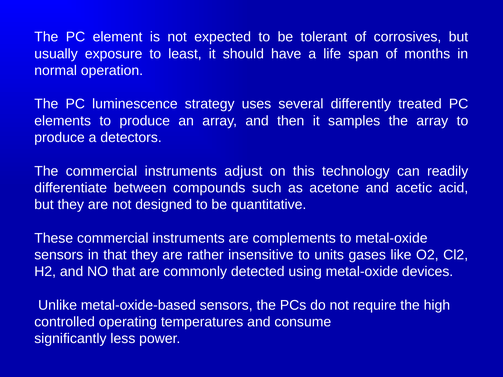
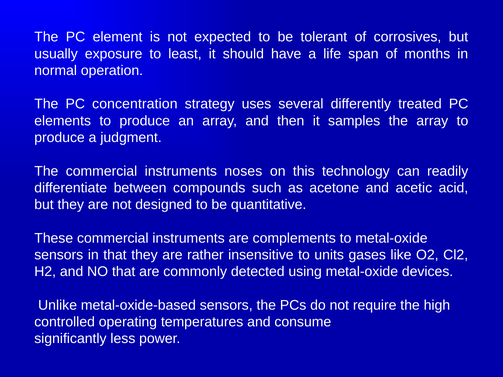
luminescence: luminescence -> concentration (135, 104)
detectors: detectors -> judgment (131, 138)
adjust: adjust -> noses (243, 171)
